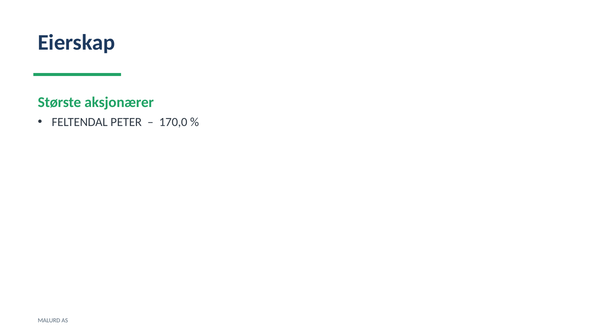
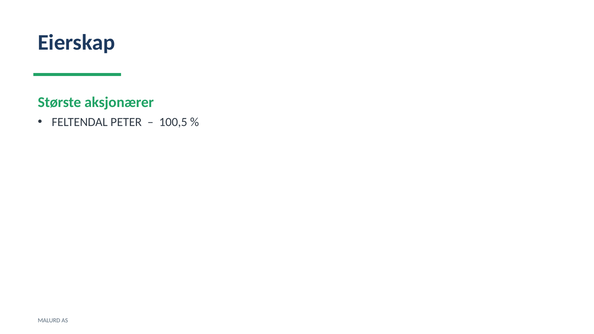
170,0: 170,0 -> 100,5 (173, 122)
